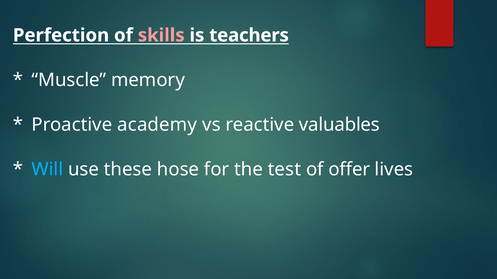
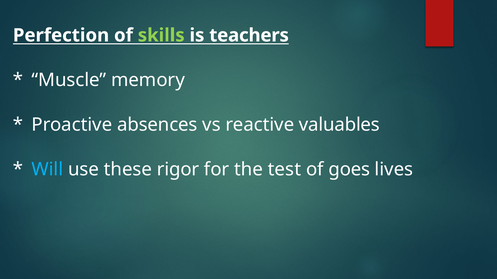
skills colour: pink -> light green (161, 35)
academy: academy -> absences (157, 125)
hose: hose -> rigor (178, 170)
offer: offer -> goes (349, 170)
